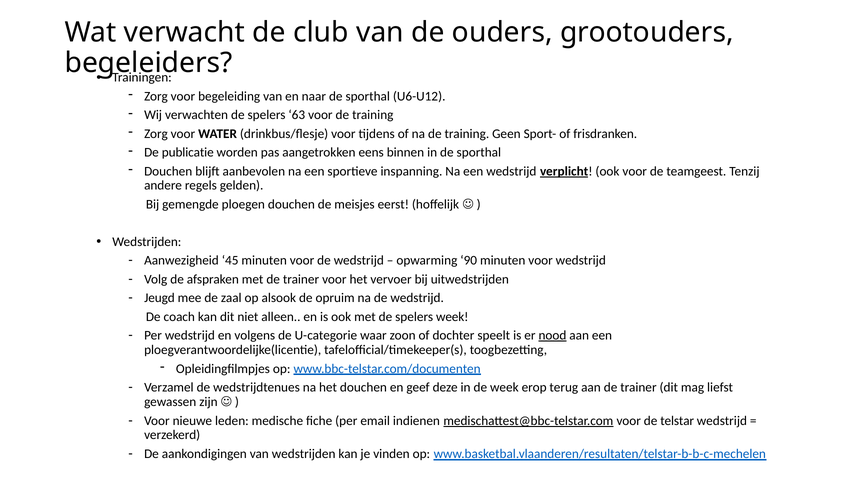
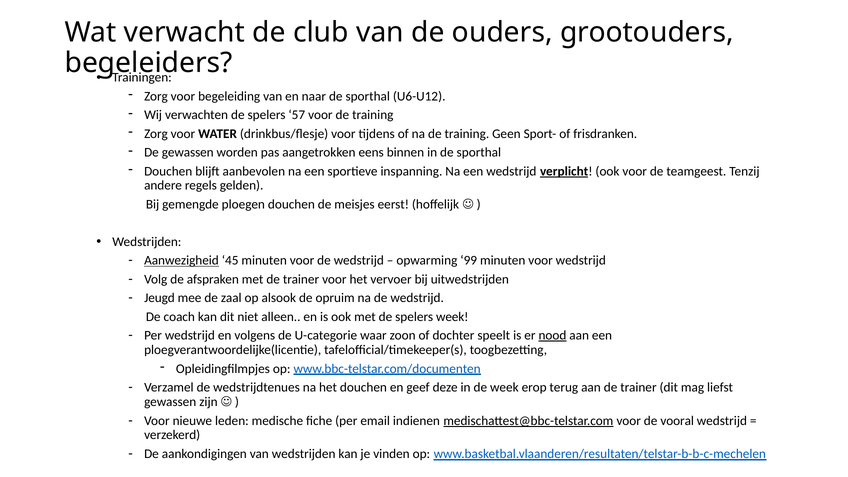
63: 63 -> 57 (297, 115)
De publicatie: publicatie -> gewassen (188, 153)
Aanwezigheid underline: none -> present (181, 260)
90: 90 -> 99 (469, 260)
telstar: telstar -> vooral (677, 421)
